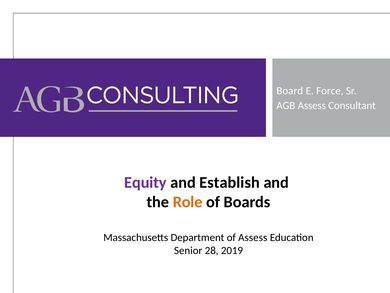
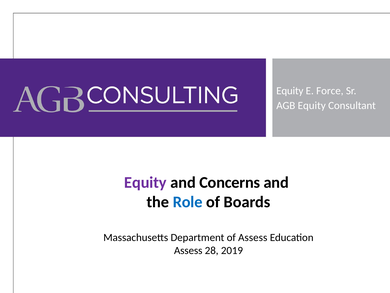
Board: Board -> Equity (290, 91)
AGB Assess: Assess -> Equity (312, 105)
Establish: Establish -> Concerns (230, 182)
Role colour: orange -> blue (188, 202)
Senior: Senior -> Assess (188, 250)
